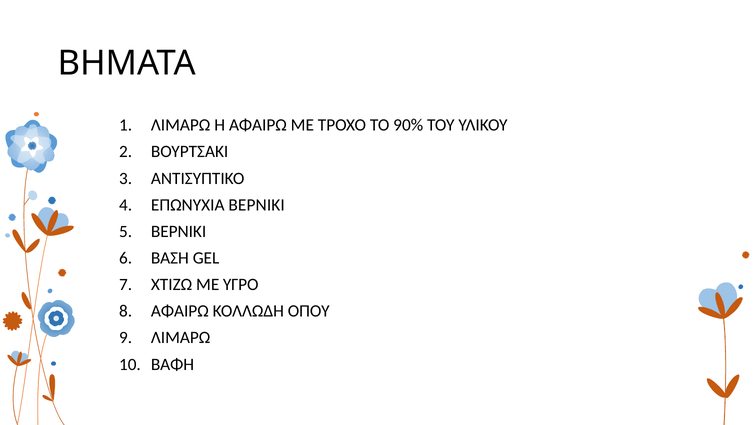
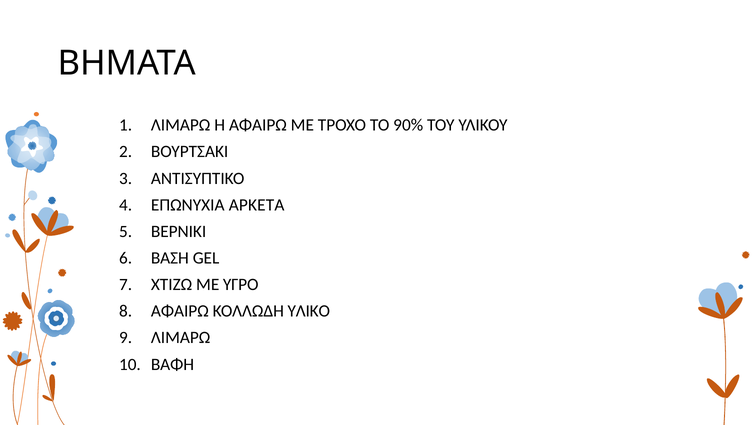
ΕΠΩΝΥΧΙΑ ΒΕΡΝΙΚΙ: ΒΕΡΝΙΚΙ -> ΑΡΚΕΤΑ (257, 205)
ΟΠΟΥ: ΟΠΟΥ -> ΥΛΙΚΟ (309, 311)
